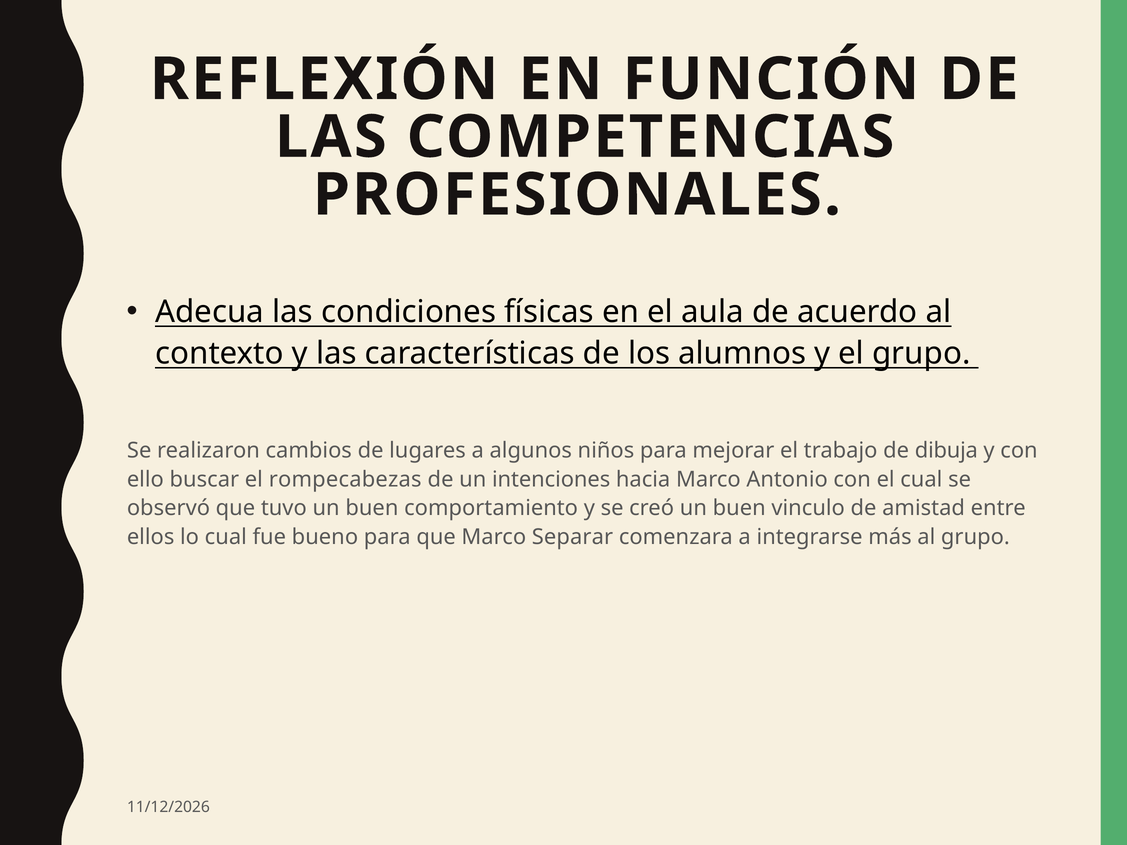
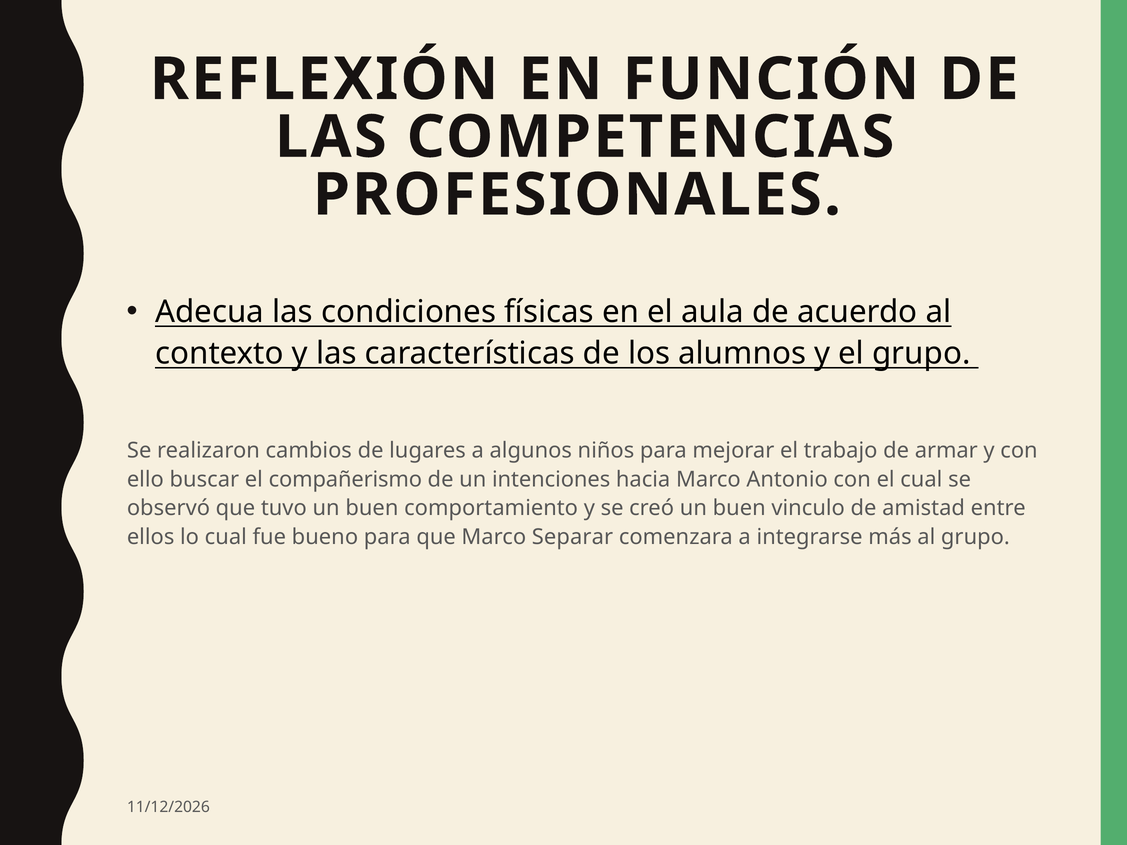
dibuja: dibuja -> armar (946, 451)
rompecabezas: rompecabezas -> compañerismo (345, 479)
